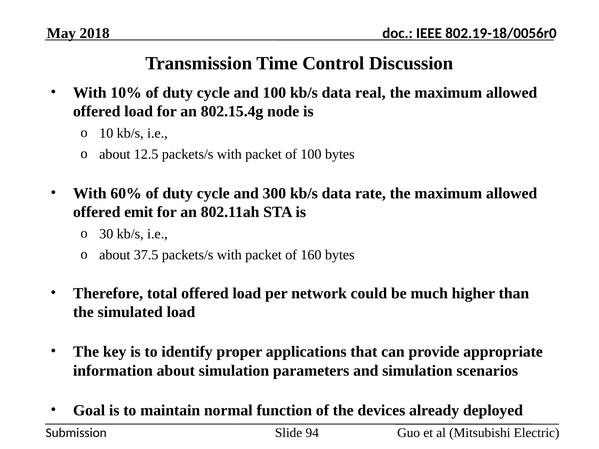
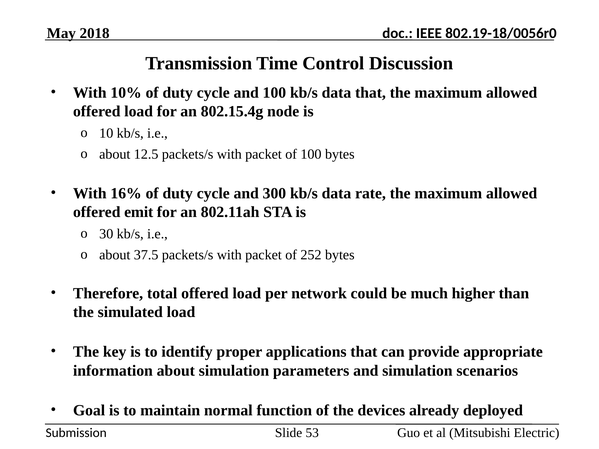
data real: real -> that (370, 93)
60%: 60% -> 16% (126, 194)
160: 160 -> 252 (311, 255)
94: 94 -> 53 (312, 433)
